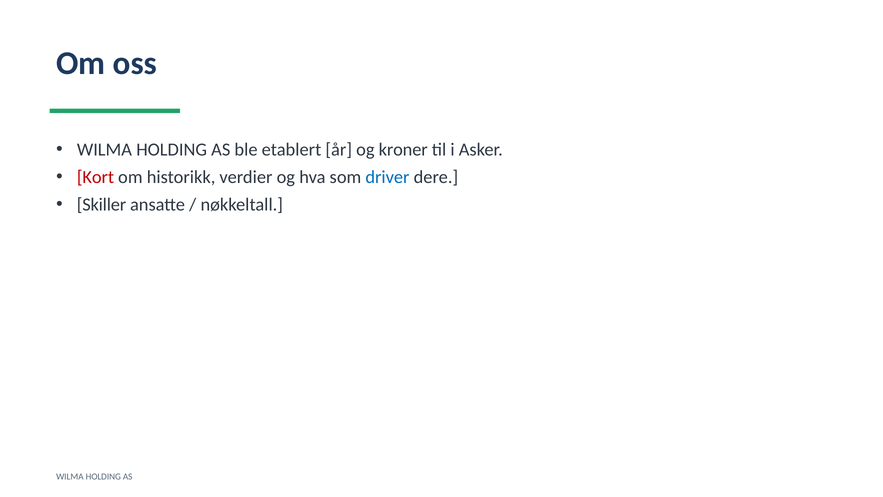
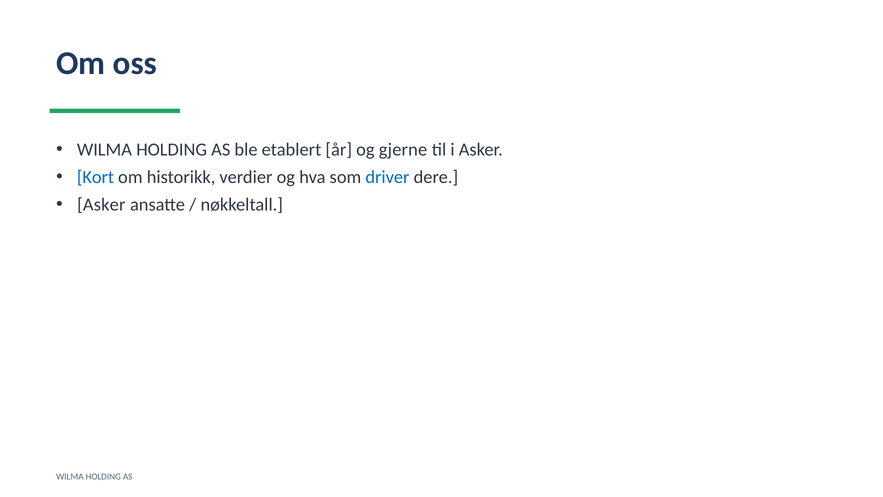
kroner: kroner -> gjerne (403, 150)
Kort colour: red -> blue (95, 177)
Skiller: Skiller -> Asker (101, 205)
